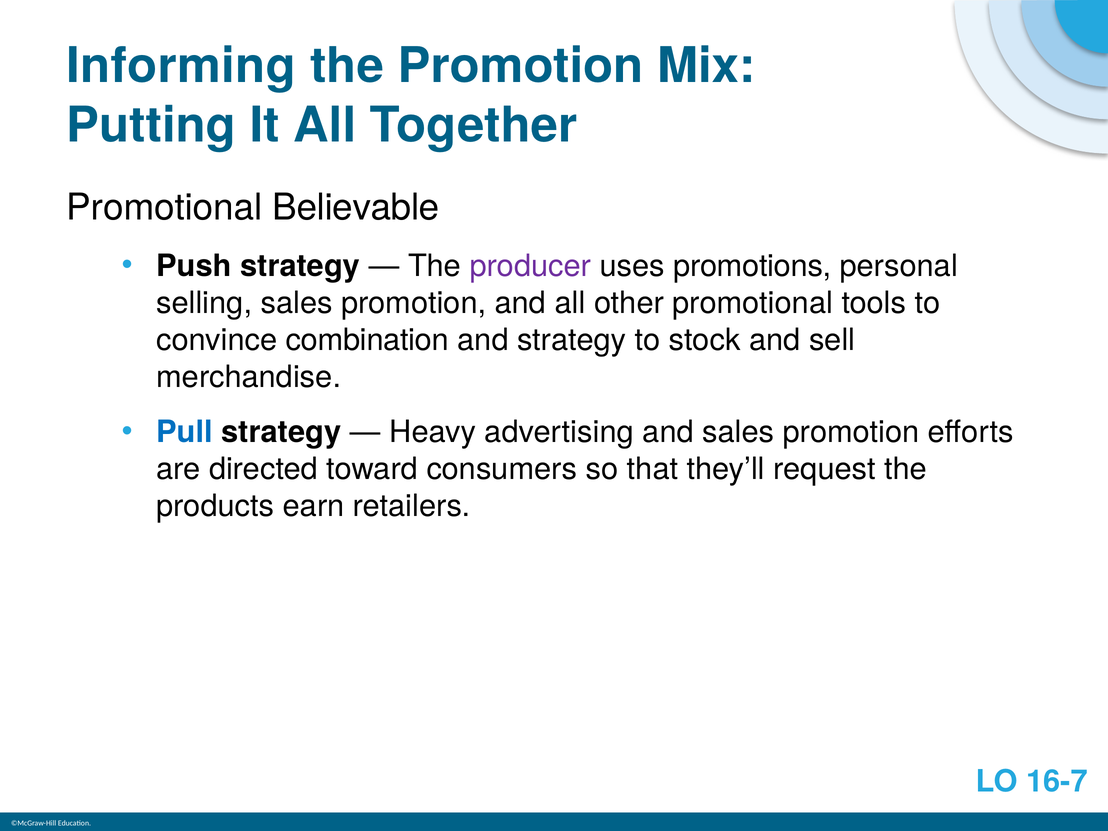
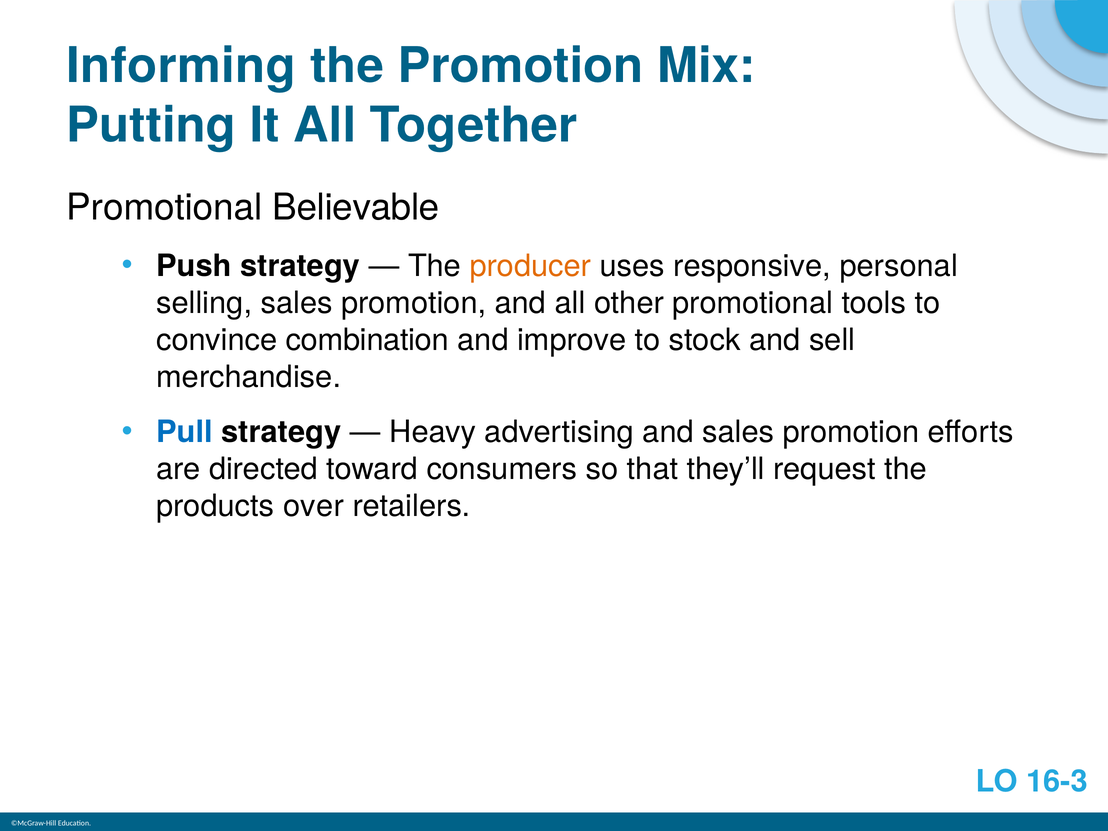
producer colour: purple -> orange (530, 266)
promotions: promotions -> responsive (752, 266)
and strategy: strategy -> improve (572, 340)
earn: earn -> over (313, 506)
16-7: 16-7 -> 16-3 (1057, 781)
